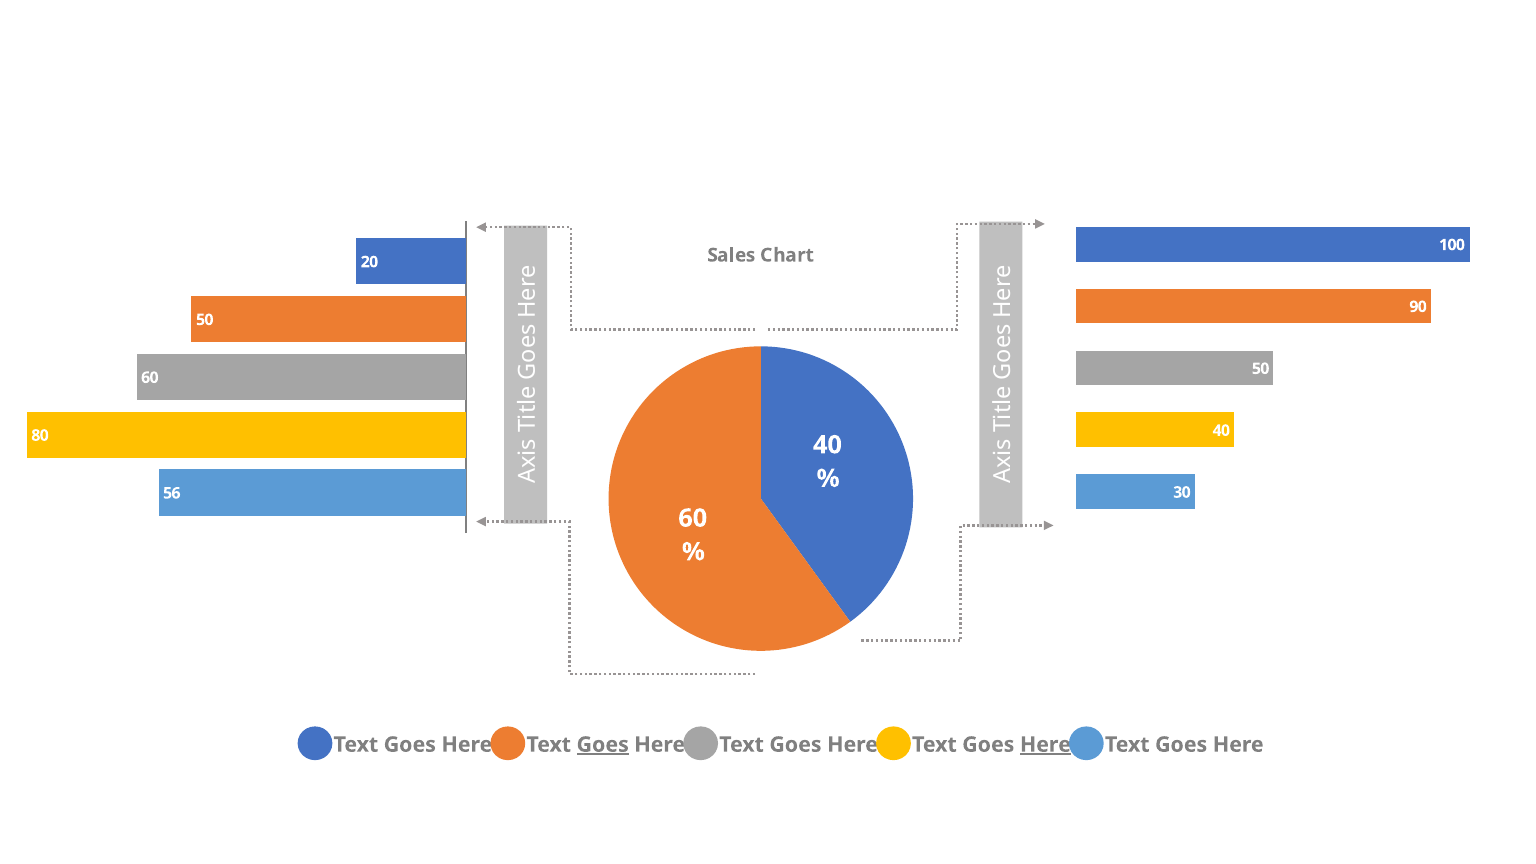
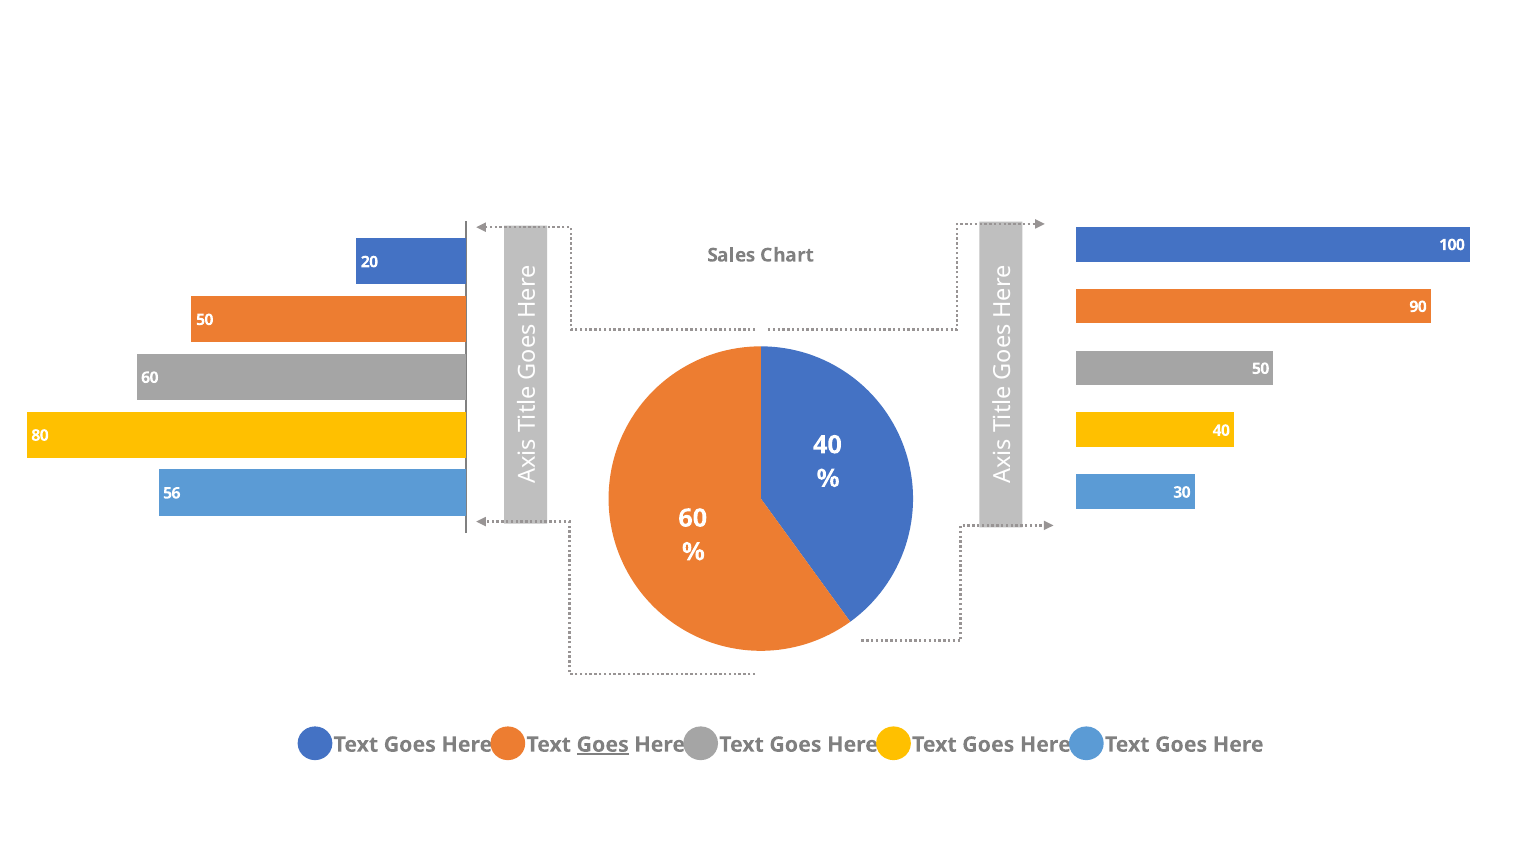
Here underline: present -> none (1045, 745)
